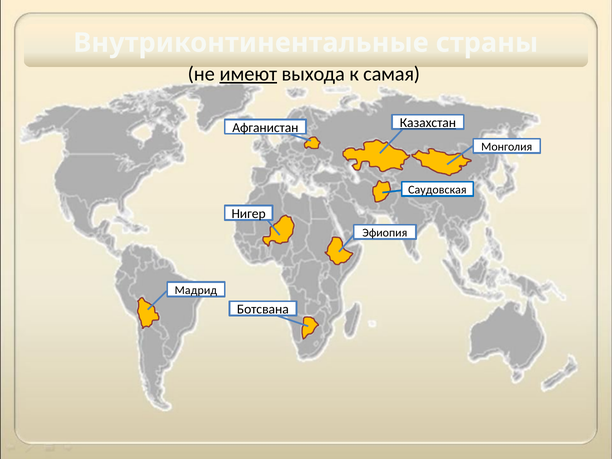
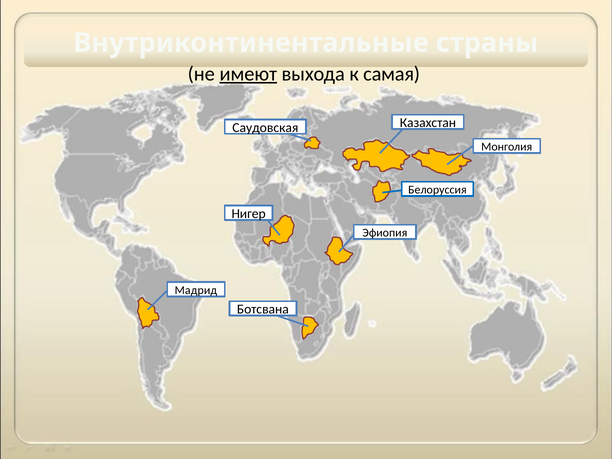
Казахстан underline: present -> none (428, 123)
Афганистан: Афганистан -> Саудовская (265, 128)
Саудовская: Саудовская -> Белоруссия (437, 190)
